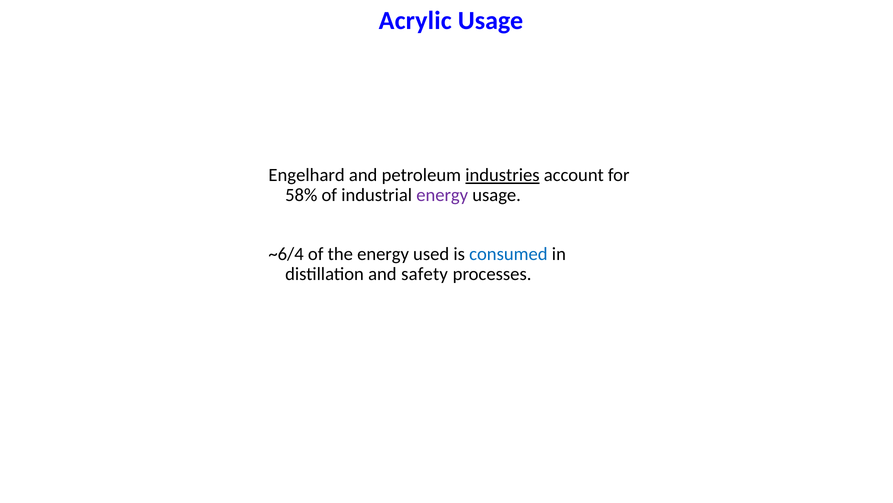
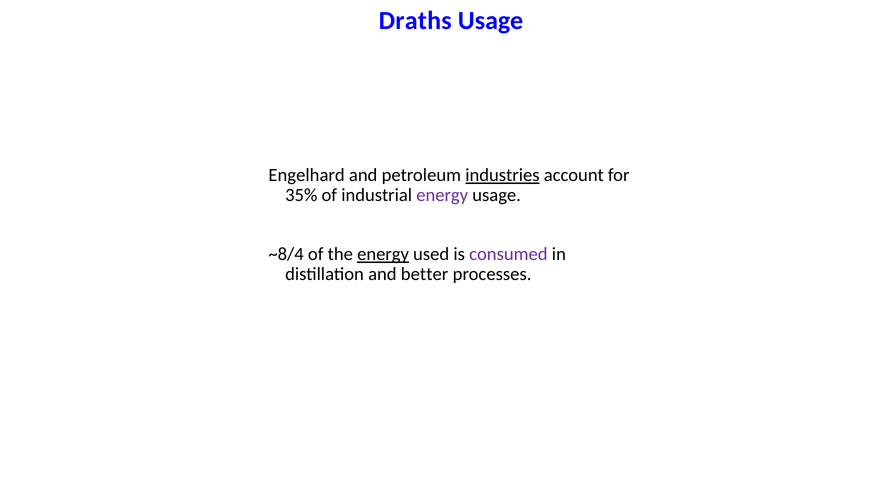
Acrylic: Acrylic -> Draths (415, 21)
58%: 58% -> 35% (301, 195)
~6/4: ~6/4 -> ~8/4 (286, 254)
energy underline: none -> present (383, 254)
consumed colour: blue -> purple (508, 254)
safety: safety -> better (425, 274)
